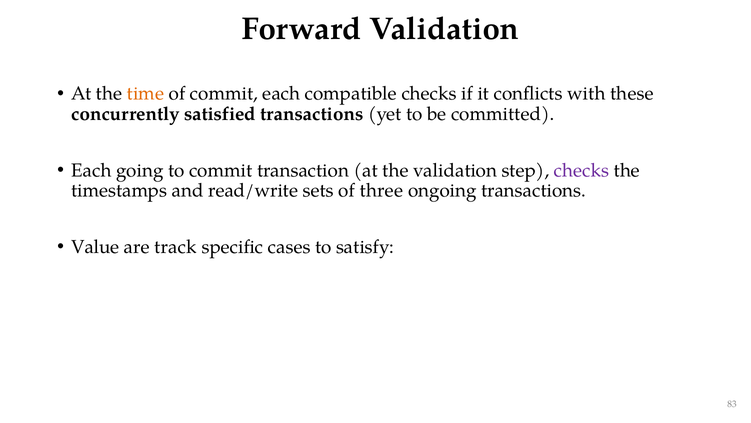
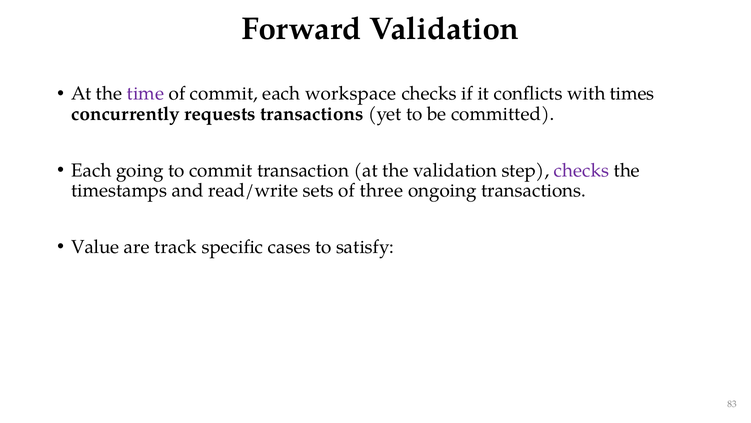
time colour: orange -> purple (146, 94)
compatible: compatible -> workspace (351, 94)
these: these -> times (632, 94)
satisfied: satisfied -> requests (220, 114)
